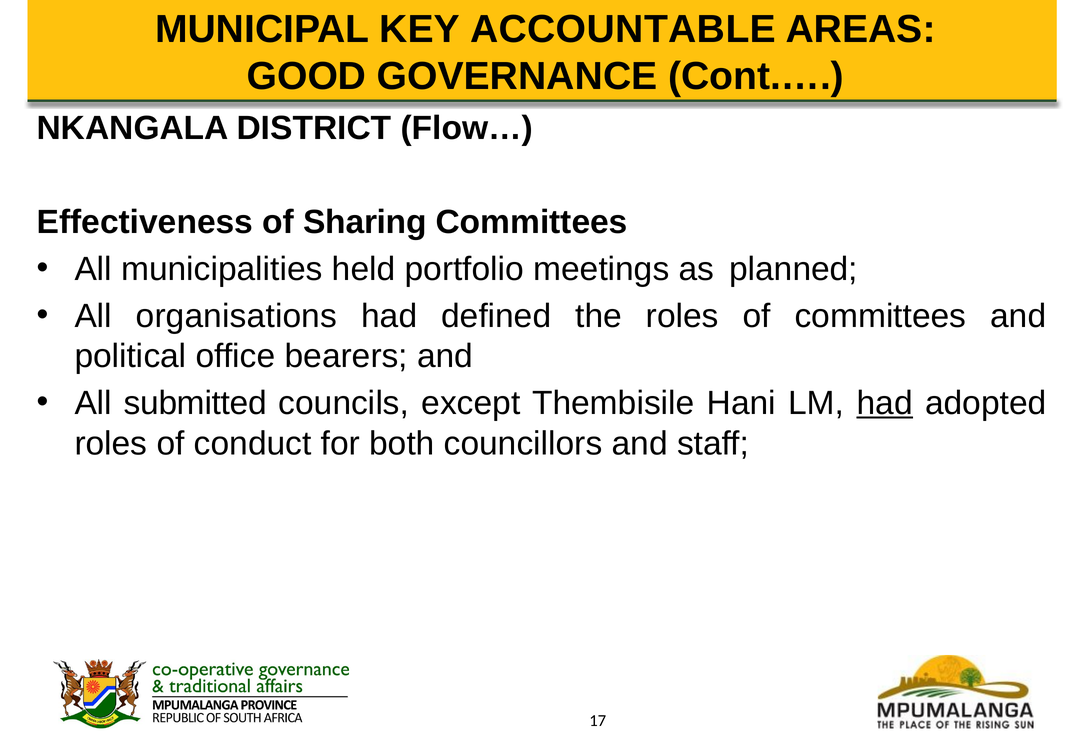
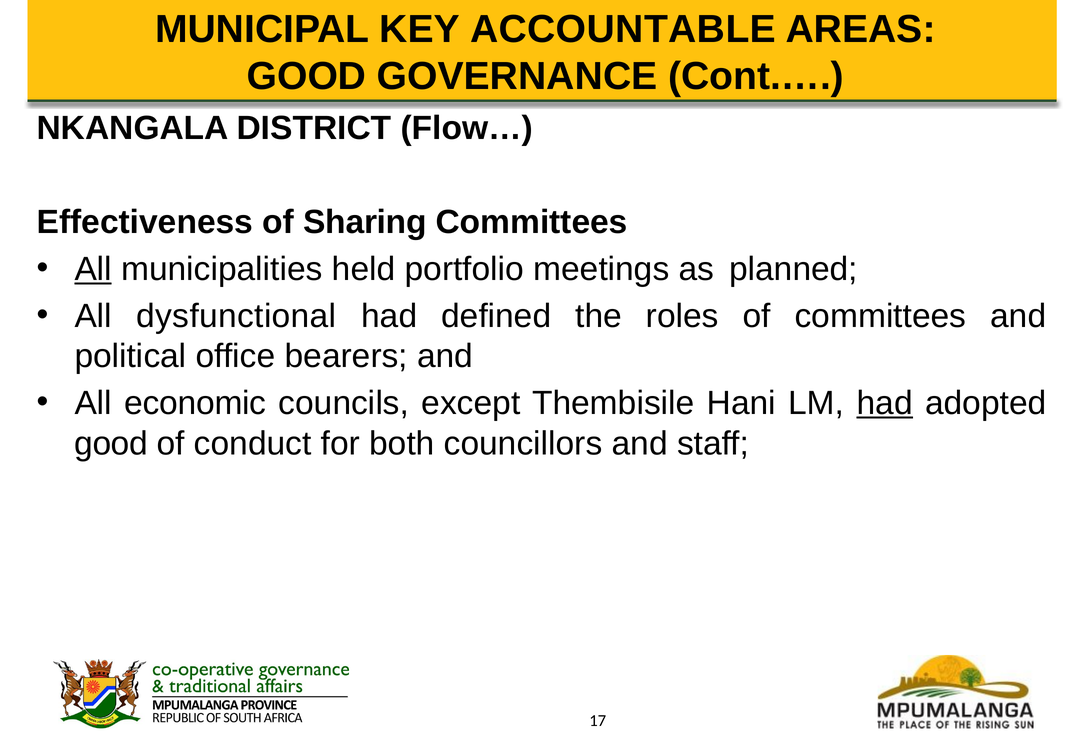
All underline: none -> present (93, 269)
organisations: organisations -> dysfunctional (236, 316)
submitted: submitted -> economic (195, 403)
roles: roles -> good (111, 444)
